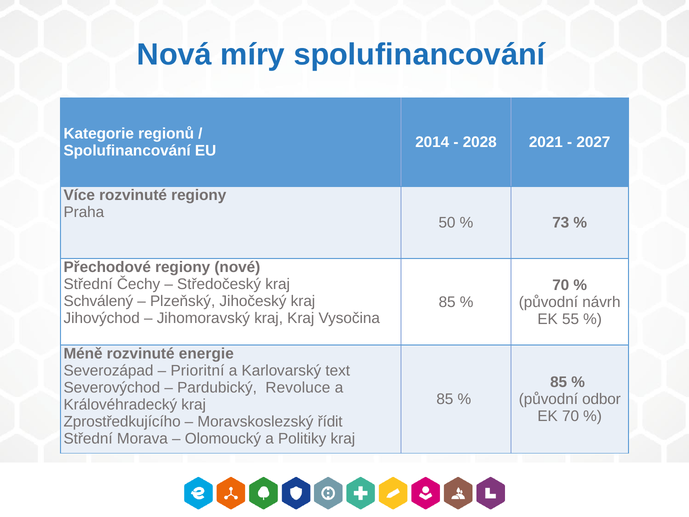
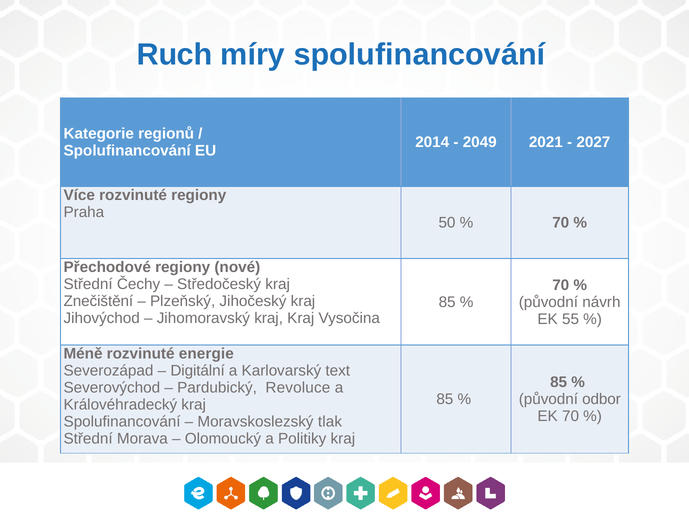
Nová: Nová -> Ruch (175, 55)
2028: 2028 -> 2049 (480, 142)
73: 73 -> 70 (561, 223)
Schválený: Schválený -> Znečištění (98, 301)
Prioritní: Prioritní -> Digitální (198, 371)
Zprostředkujícího: Zprostředkujícího -> Spolufinancování (122, 422)
řídit: řídit -> tlak (330, 422)
